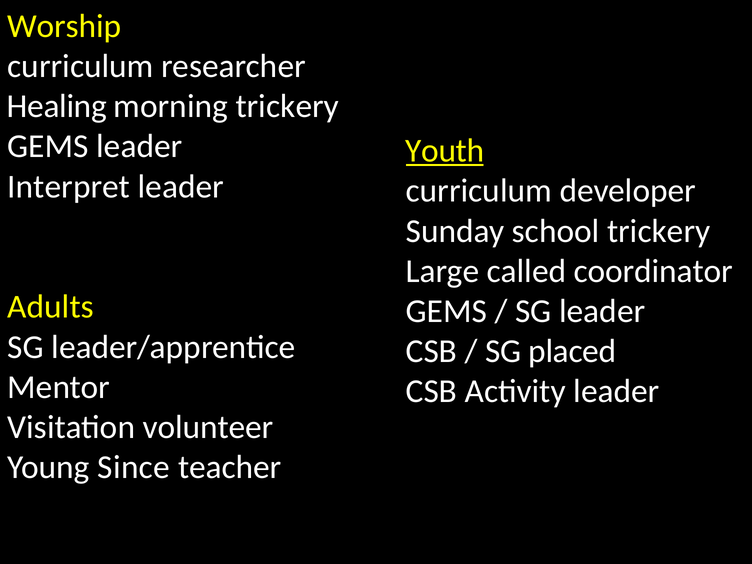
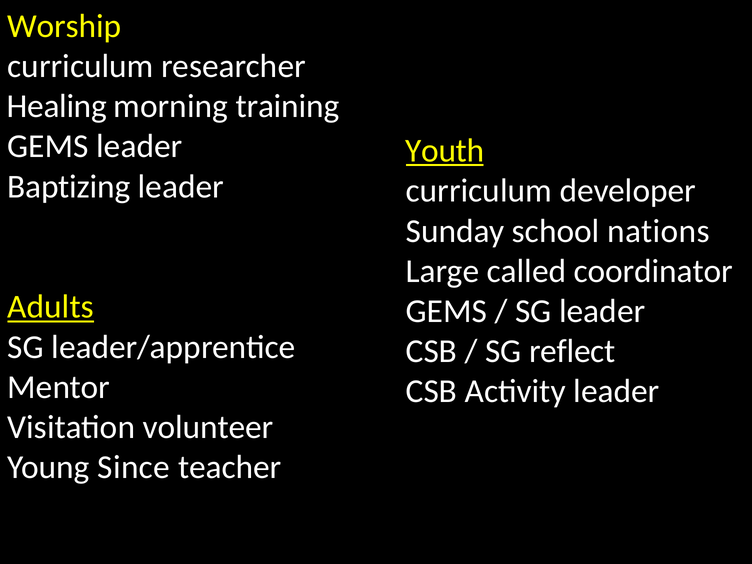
morning trickery: trickery -> training (287, 106)
Interpret: Interpret -> Baptizing (69, 187)
school trickery: trickery -> nations (659, 231)
Adults underline: none -> present (51, 307)
placed: placed -> reflect (572, 351)
